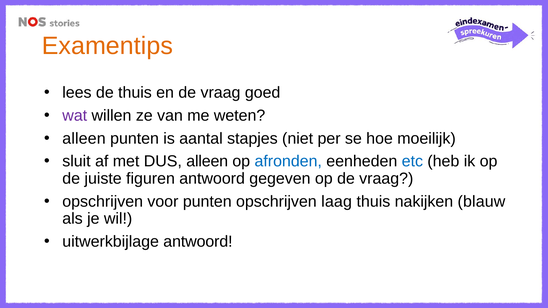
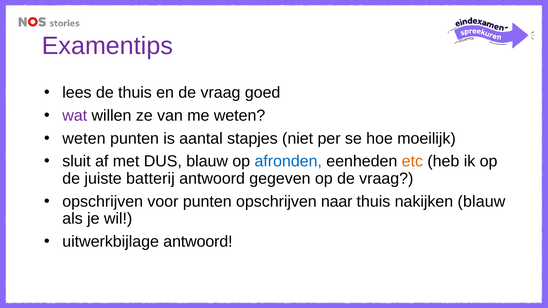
Examentips colour: orange -> purple (107, 46)
alleen: alleen -> weten (84, 139)
DUS alleen: alleen -> blauw (207, 161)
etc colour: blue -> orange (412, 161)
figuren: figuren -> batterij (150, 179)
laag: laag -> naar (337, 202)
